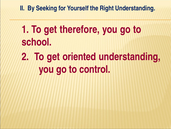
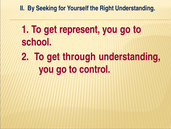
therefore: therefore -> represent (80, 29)
oriented: oriented -> through (79, 56)
